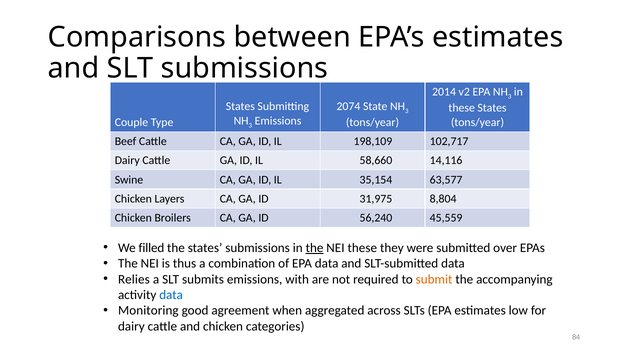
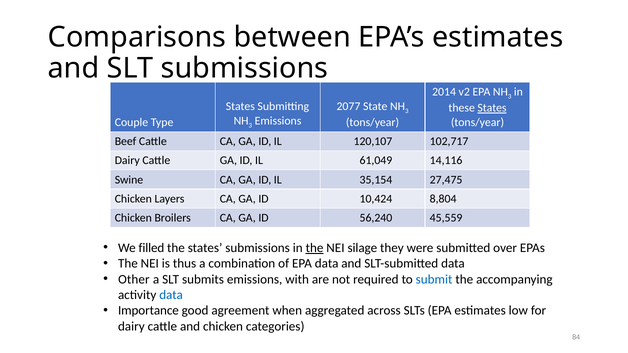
2074: 2074 -> 2077 (348, 107)
States underline: none -> present (492, 108)
198,109: 198,109 -> 120,107 (373, 142)
58,660: 58,660 -> 61,049 (376, 161)
63,577: 63,577 -> 27,475 (446, 180)
31,975: 31,975 -> 10,424 (376, 199)
NEI these: these -> silage (362, 248)
Relies: Relies -> Other (134, 279)
submit colour: orange -> blue (434, 279)
Monitoring: Monitoring -> Importance (148, 311)
